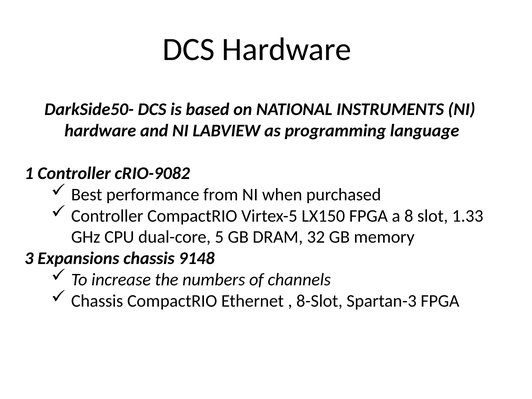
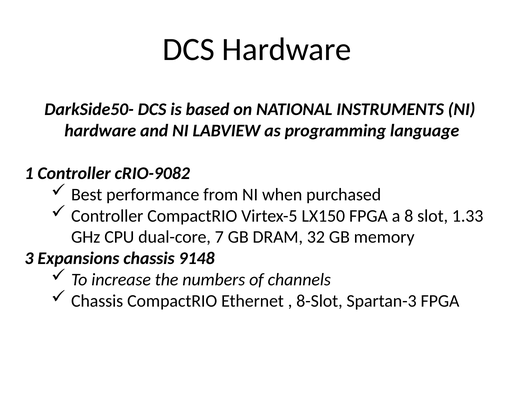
5: 5 -> 7 (219, 237)
